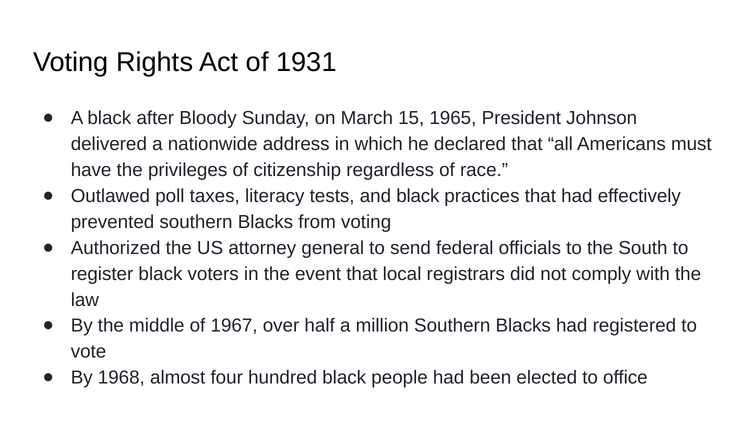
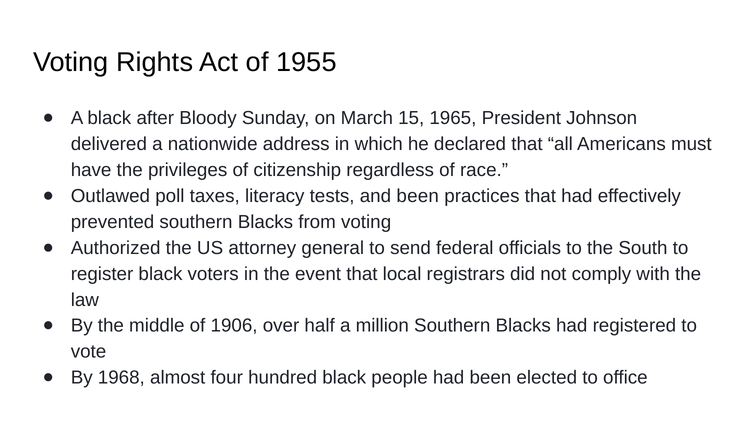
1931: 1931 -> 1955 (306, 62)
and black: black -> been (418, 196)
1967: 1967 -> 1906 (234, 326)
